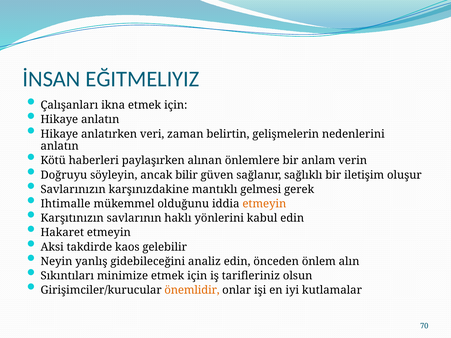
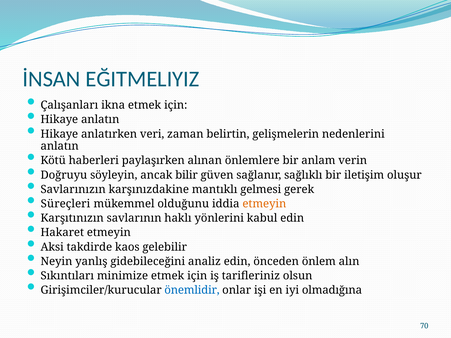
Ihtimalle: Ihtimalle -> Süreçleri (66, 204)
önemlidir colour: orange -> blue (192, 290)
kutlamalar: kutlamalar -> olmadığına (332, 290)
